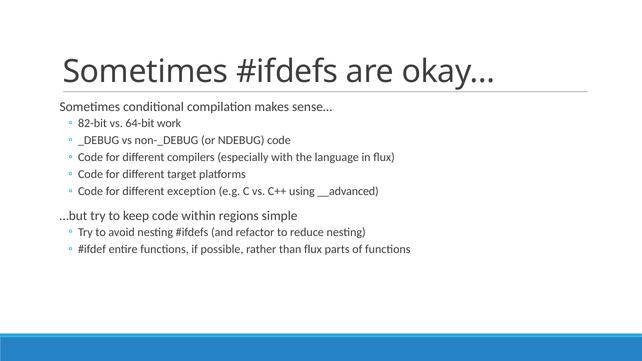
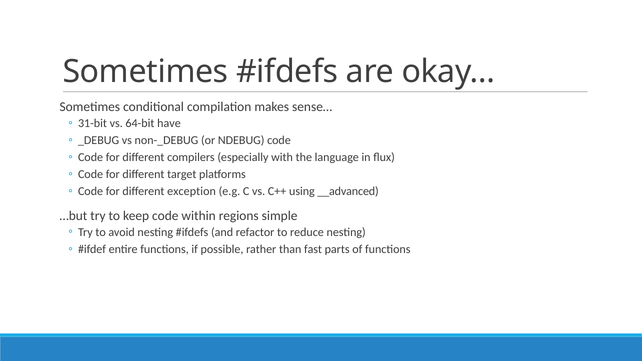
82-bit: 82-bit -> 31-bit (92, 123)
work: work -> have (169, 123)
than flux: flux -> fast (313, 249)
